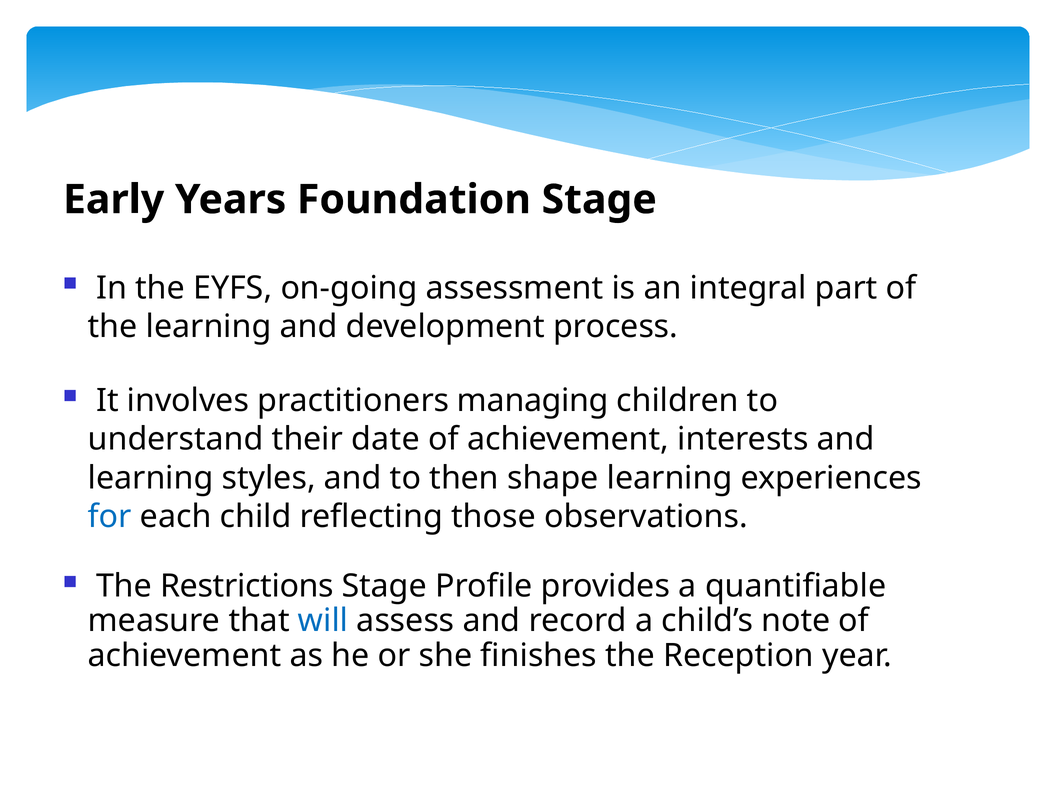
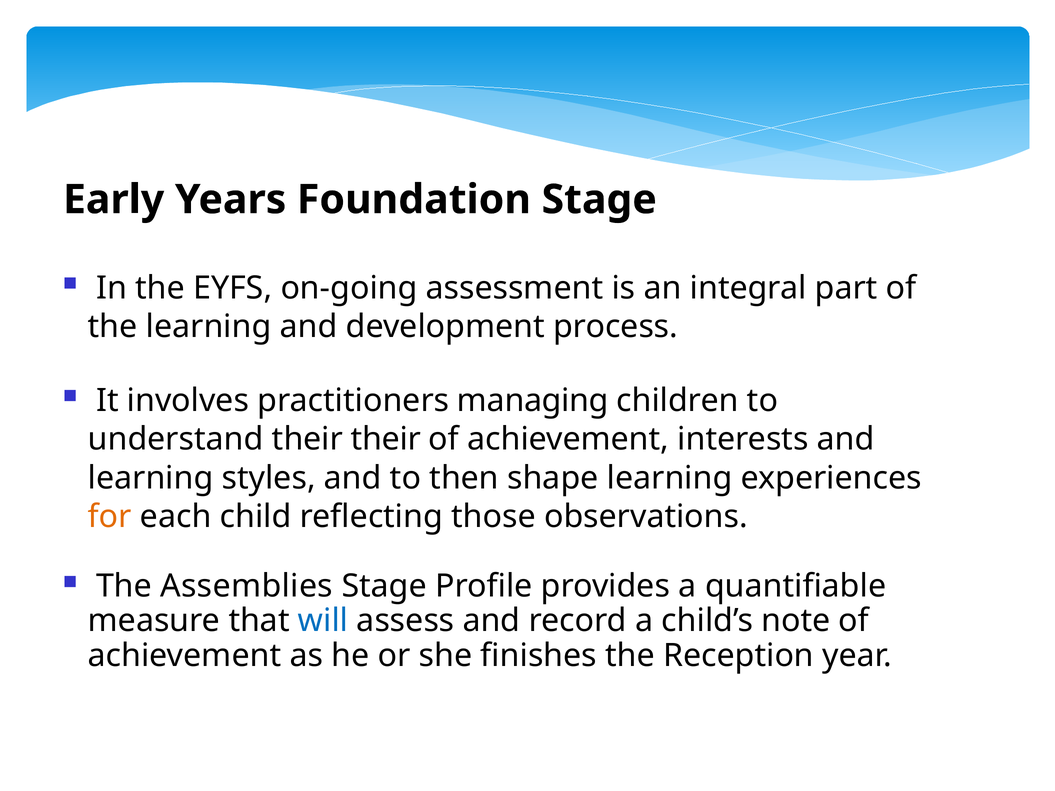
their date: date -> their (386, 439)
for colour: blue -> orange (110, 517)
Restrictions: Restrictions -> Assemblies (247, 586)
